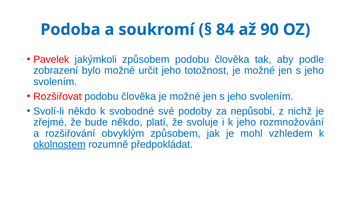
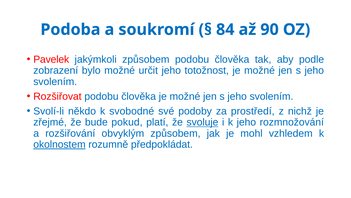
nepůsobí: nepůsobí -> prostředí (253, 111)
bude někdo: někdo -> pokud (127, 122)
svoluje underline: none -> present (202, 122)
